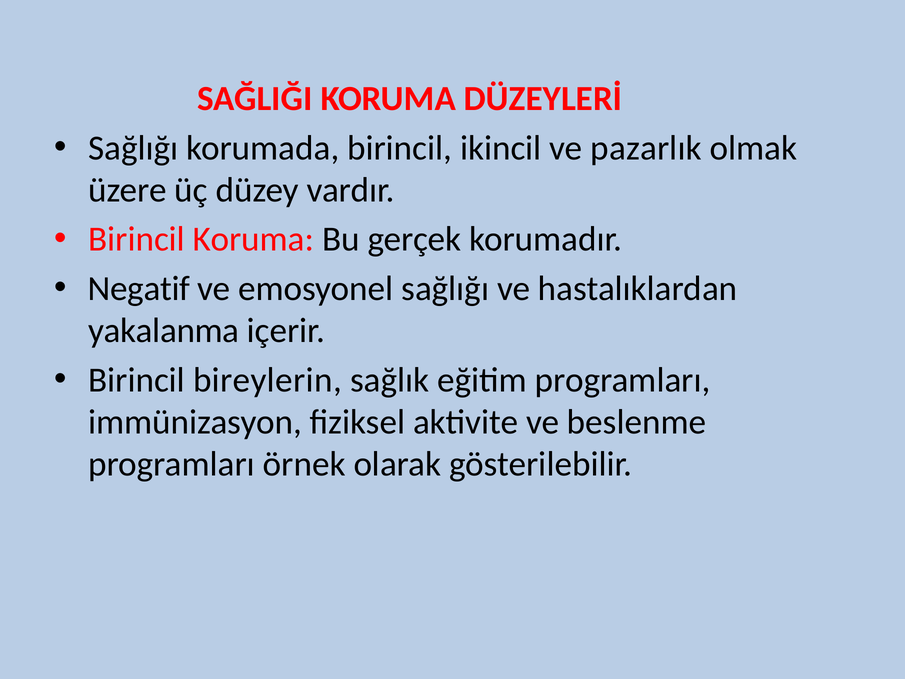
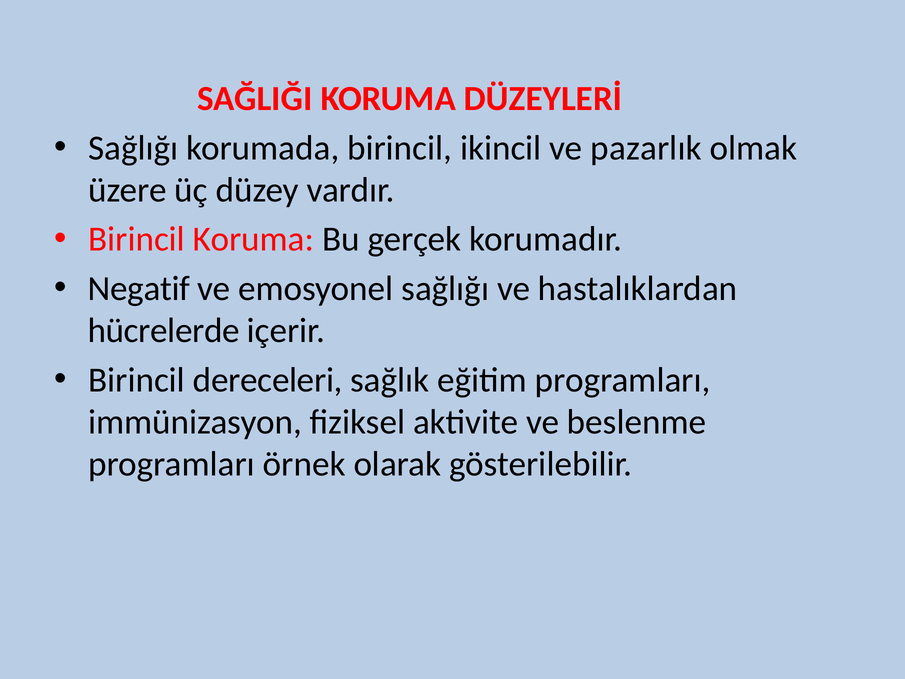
yakalanma: yakalanma -> hücrelerde (164, 331)
bireylerin: bireylerin -> dereceleri (268, 380)
